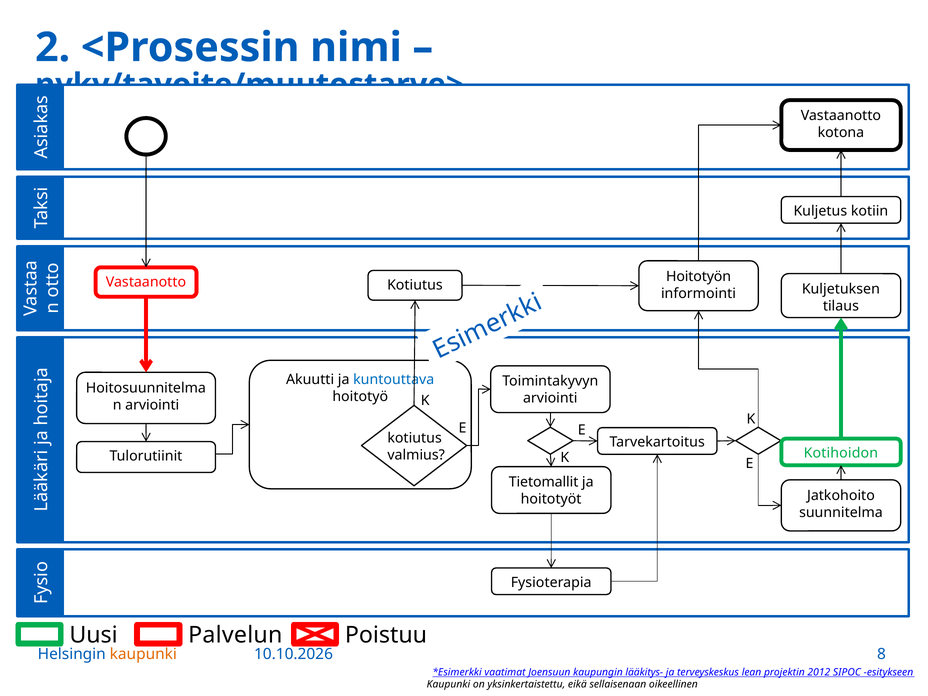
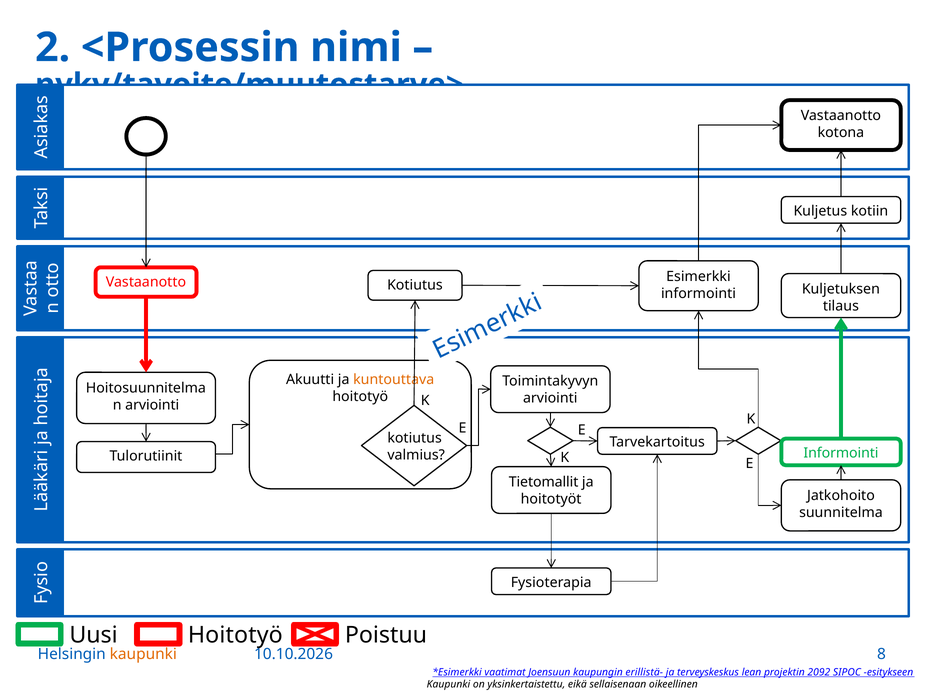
Hoitotyön: Hoitotyön -> Esimerkki (698, 276)
kuntouttava colour: blue -> orange (394, 380)
Kotihoidon: Kotihoidon -> Informointi (841, 453)
Uusi Palvelun: Palvelun -> Hoitotyö (235, 635)
lääkitys-: lääkitys- -> erillistä- (644, 672)
2012: 2012 -> 2092 (819, 672)
